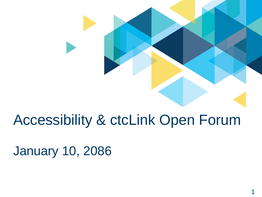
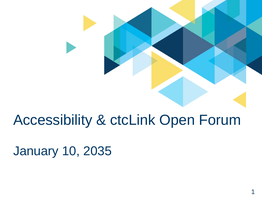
2086: 2086 -> 2035 (98, 151)
